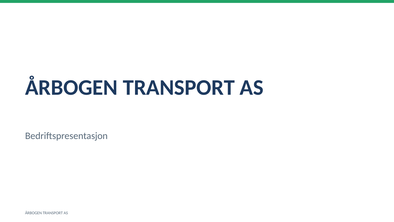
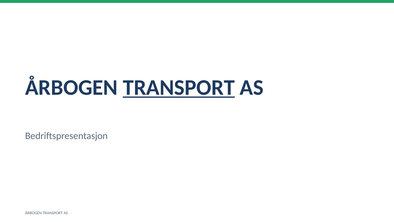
TRANSPORT underline: none -> present (179, 87)
